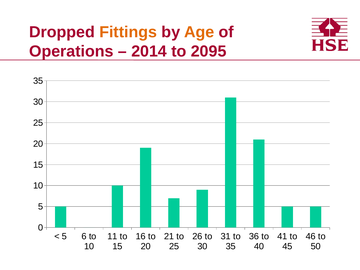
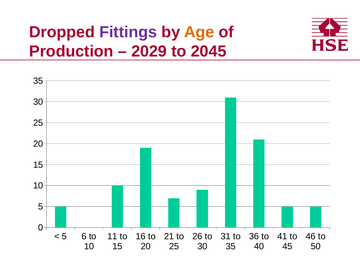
Fittings colour: orange -> purple (128, 32)
Operations: Operations -> Production (71, 51)
2014: 2014 -> 2029 (149, 51)
2095: 2095 -> 2045 (209, 51)
